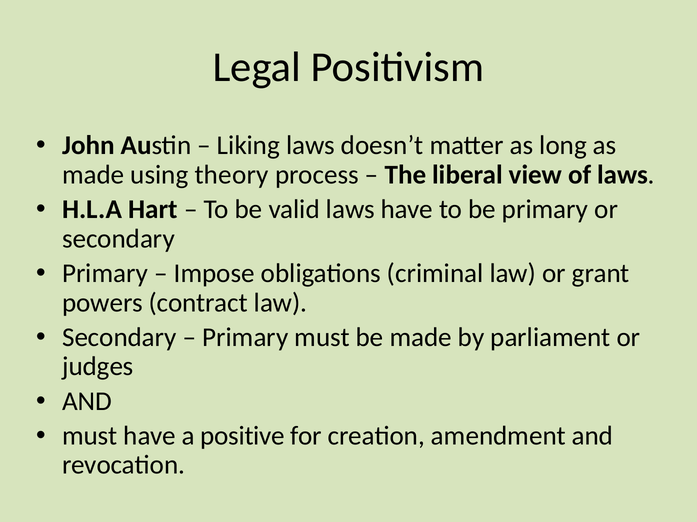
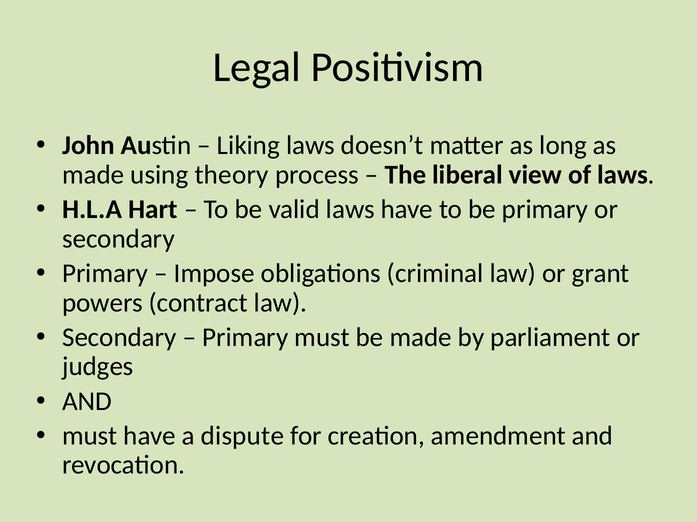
positive: positive -> dispute (242, 436)
